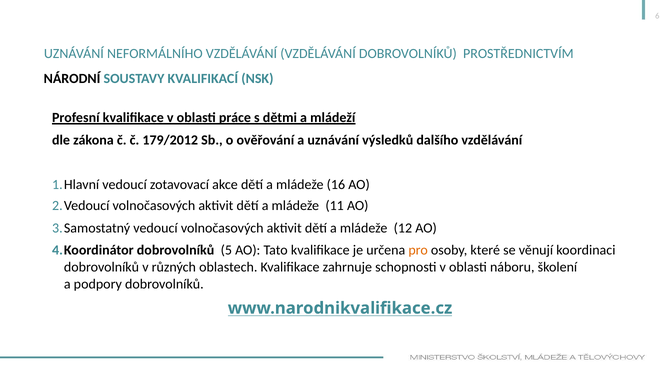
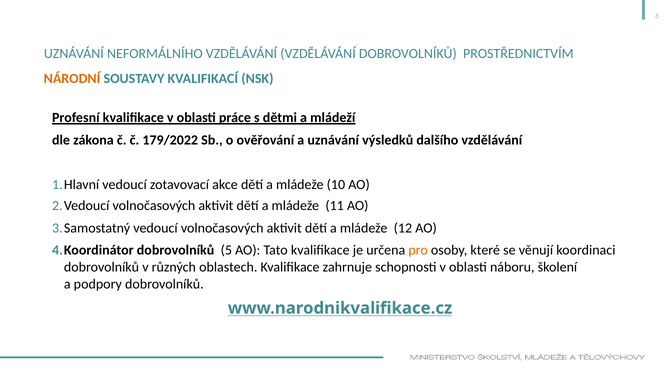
NÁRODNÍ colour: black -> orange (72, 79)
179/2012: 179/2012 -> 179/2022 (170, 140)
16: 16 -> 10 (336, 185)
